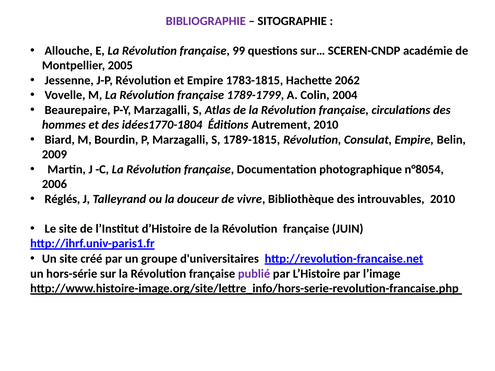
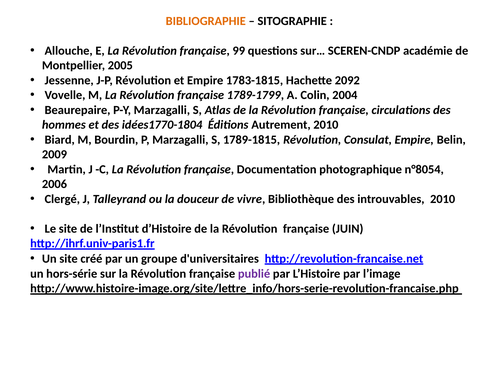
BIBLIOGRAPHIE colour: purple -> orange (206, 21)
2062: 2062 -> 2092 (347, 80)
Réglés: Réglés -> Clergé (62, 199)
